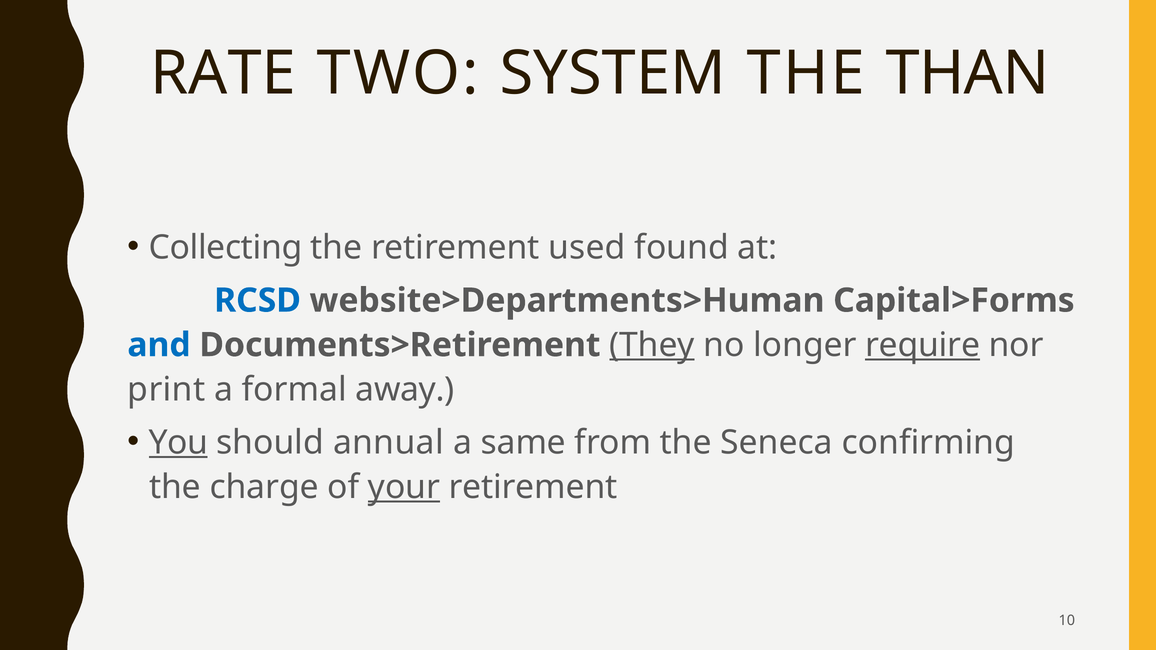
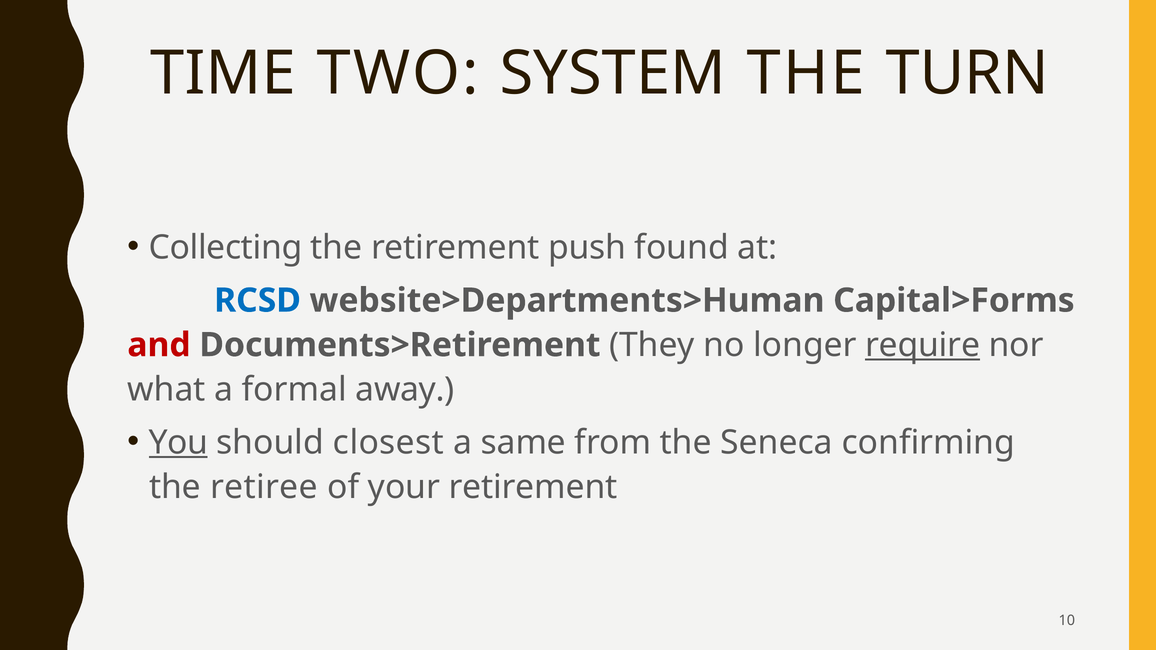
RATE: RATE -> TIME (223, 73)
THAN: THAN -> TURN (967, 73)
used: used -> push (587, 248)
and colour: blue -> red (159, 345)
They underline: present -> none (652, 345)
print: print -> what (167, 390)
annual: annual -> closest (388, 443)
charge: charge -> retiree (264, 487)
your underline: present -> none (404, 487)
